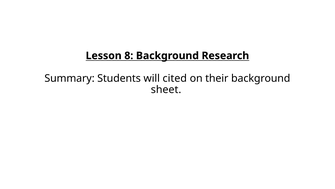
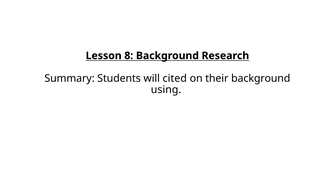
sheet: sheet -> using (166, 89)
